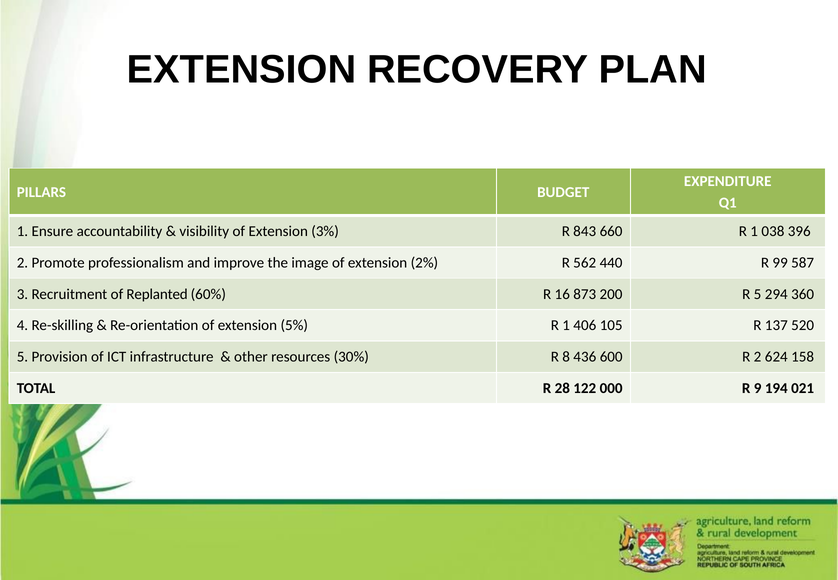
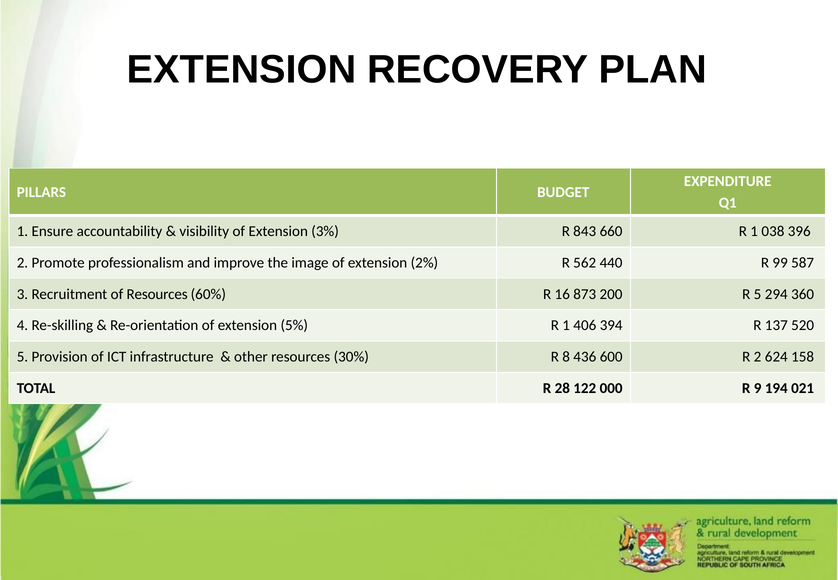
of Replanted: Replanted -> Resources (157, 294)
105: 105 -> 394 (611, 326)
